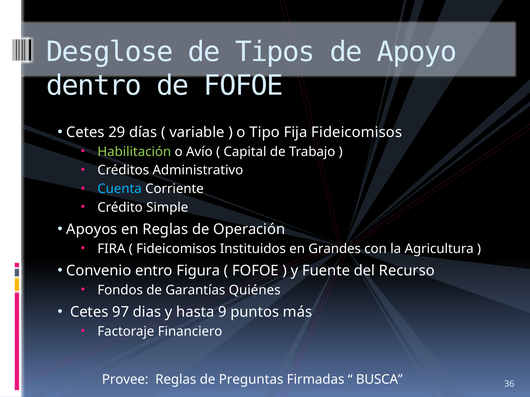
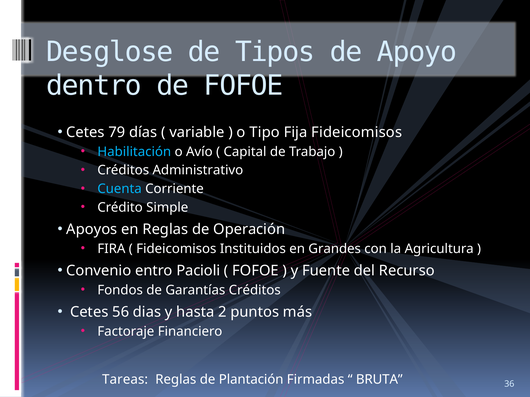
29: 29 -> 79 (117, 133)
Habilitación colour: light green -> light blue (134, 152)
Figura: Figura -> Pacioli (198, 271)
Garantías Quiénes: Quiénes -> Créditos (255, 290)
97: 97 -> 56 (121, 312)
9: 9 -> 2 (222, 312)
Provee: Provee -> Tareas (125, 380)
Preguntas: Preguntas -> Plantación (251, 380)
BUSCA: BUSCA -> BRUTA (379, 380)
